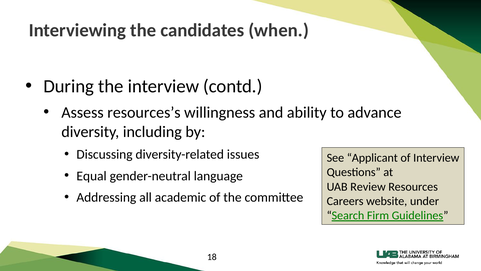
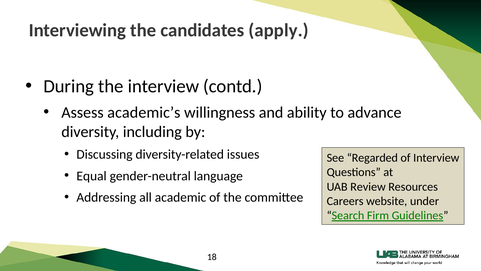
when: when -> apply (279, 30)
resources’s: resources’s -> academic’s (144, 112)
Applicant: Applicant -> Regarded (372, 158)
